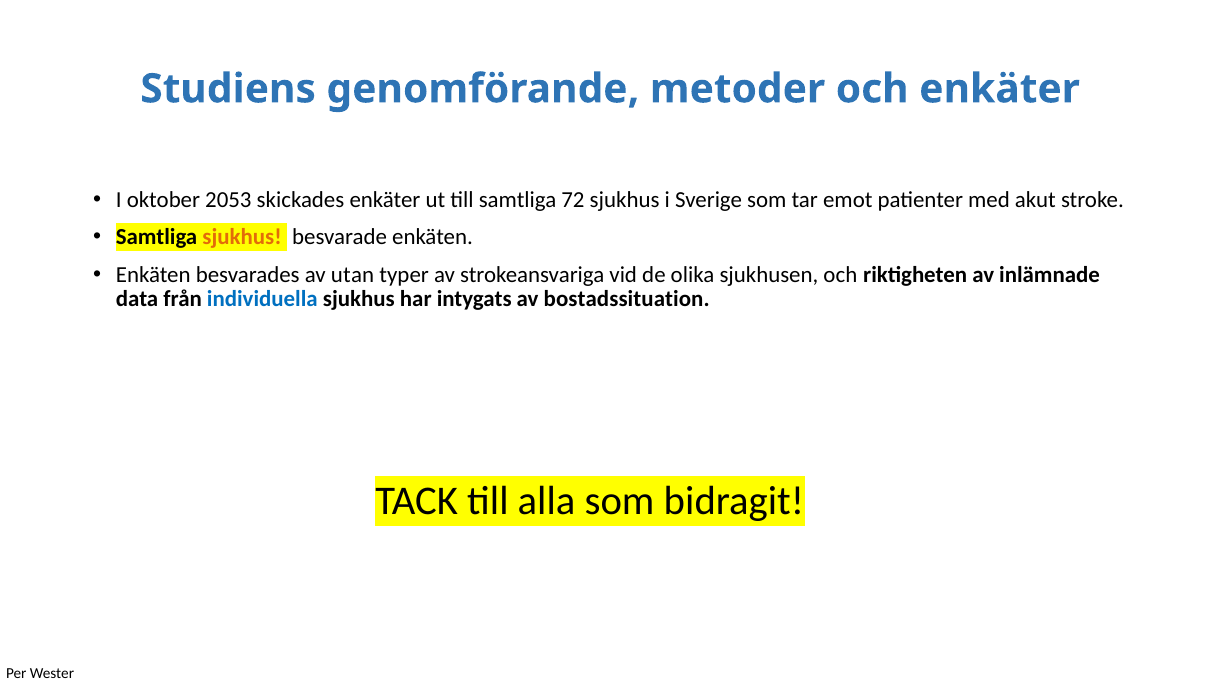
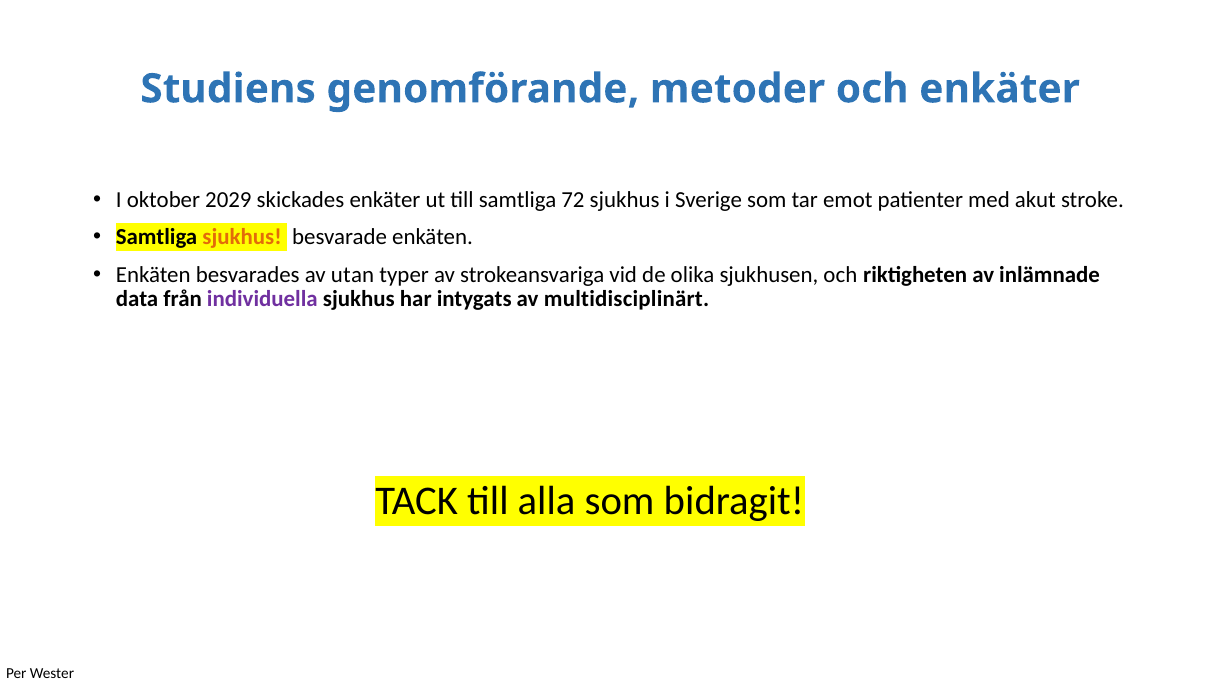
2053: 2053 -> 2029 (228, 200)
individuella colour: blue -> purple (262, 299)
bostadssituation: bostadssituation -> multidisciplinärt (627, 299)
